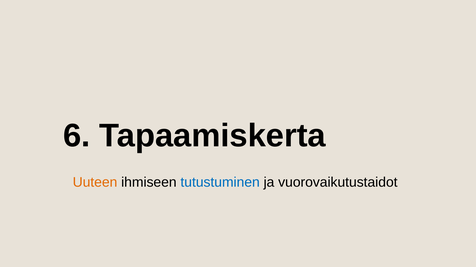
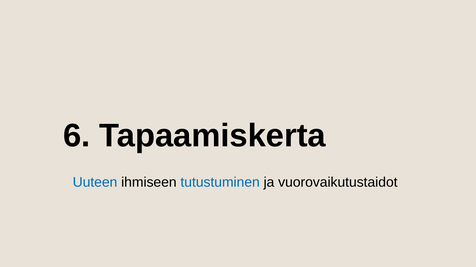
Uuteen colour: orange -> blue (95, 183)
